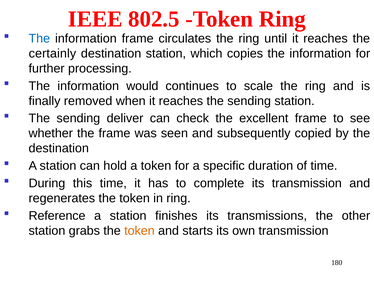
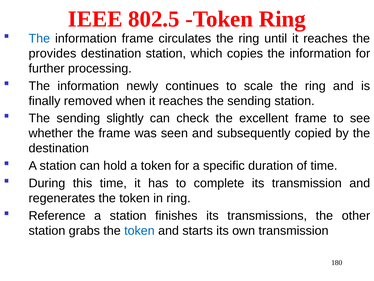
certainly: certainly -> provides (52, 53)
would: would -> newly (142, 86)
deliver: deliver -> slightly (125, 118)
token colour: orange -> blue (139, 230)
